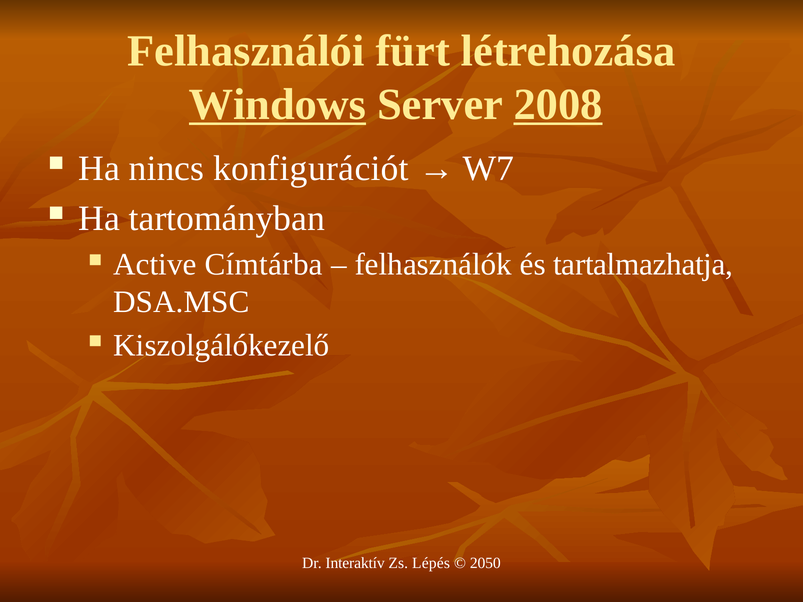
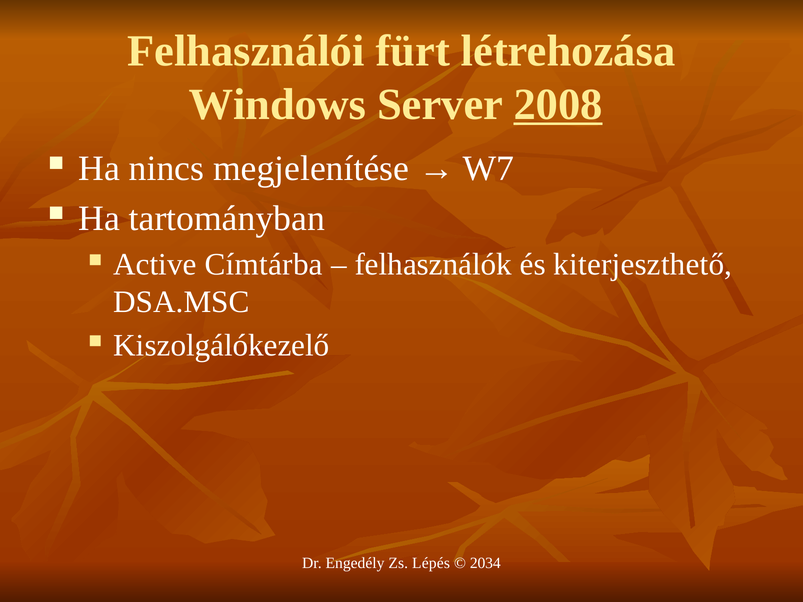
Windows underline: present -> none (278, 104)
konfigurációt: konfigurációt -> megjelenítése (311, 168)
tartalmazhatja: tartalmazhatja -> kiterjeszthető (643, 265)
Interaktív: Interaktív -> Engedély (355, 563)
2050: 2050 -> 2034 (485, 563)
